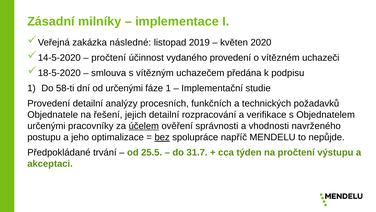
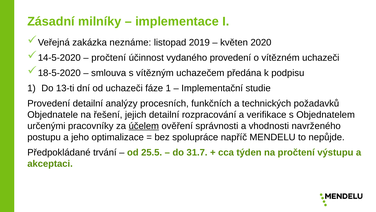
následné: následné -> neznáme (130, 42)
58-ti: 58-ti -> 13-ti (65, 88)
od určenými: určenými -> uchazeči (124, 88)
bez underline: present -> none (162, 137)
